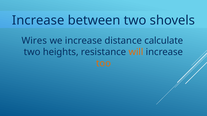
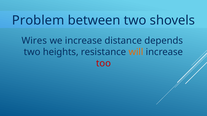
Increase: Increase -> Problem (38, 20)
calculate: calculate -> depends (164, 41)
too colour: orange -> red (104, 64)
